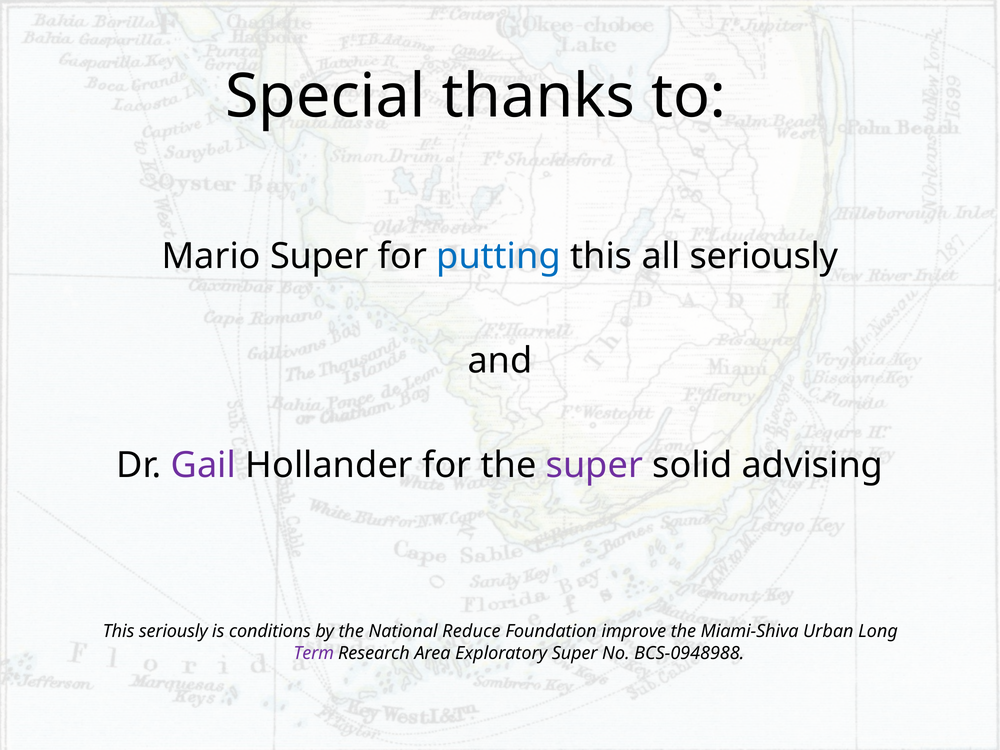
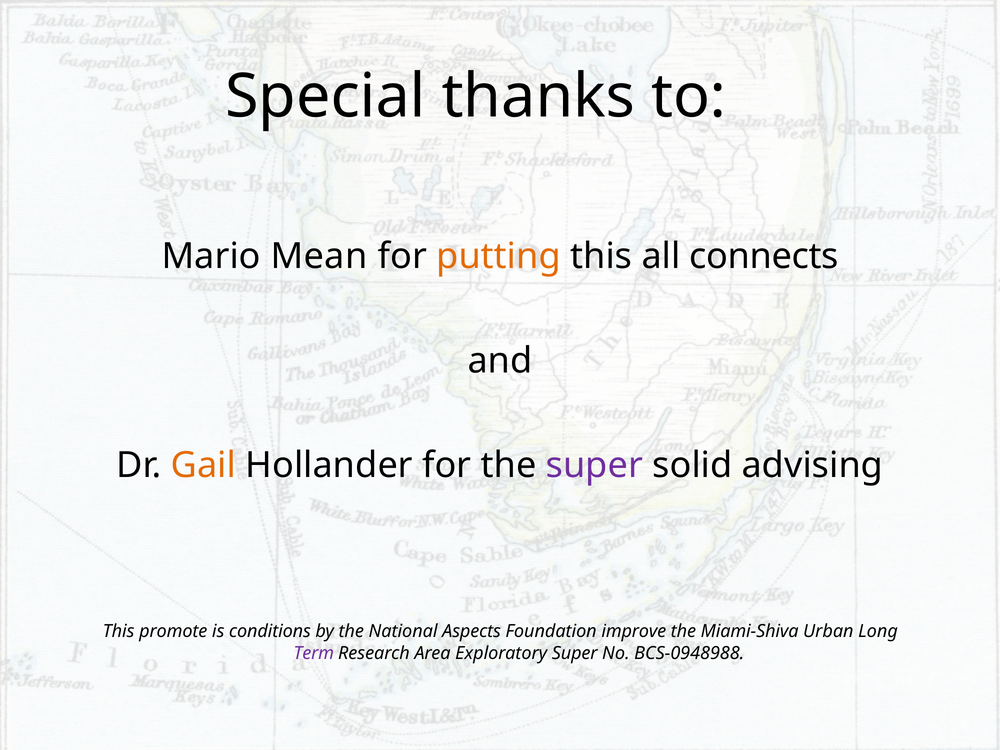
Mario Super: Super -> Mean (319, 256)
putting colour: blue -> orange (499, 256)
all seriously: seriously -> connects (764, 256)
Gail colour: purple -> orange (203, 465)
This seriously: seriously -> promote (173, 632)
Reduce: Reduce -> Aspects (472, 632)
